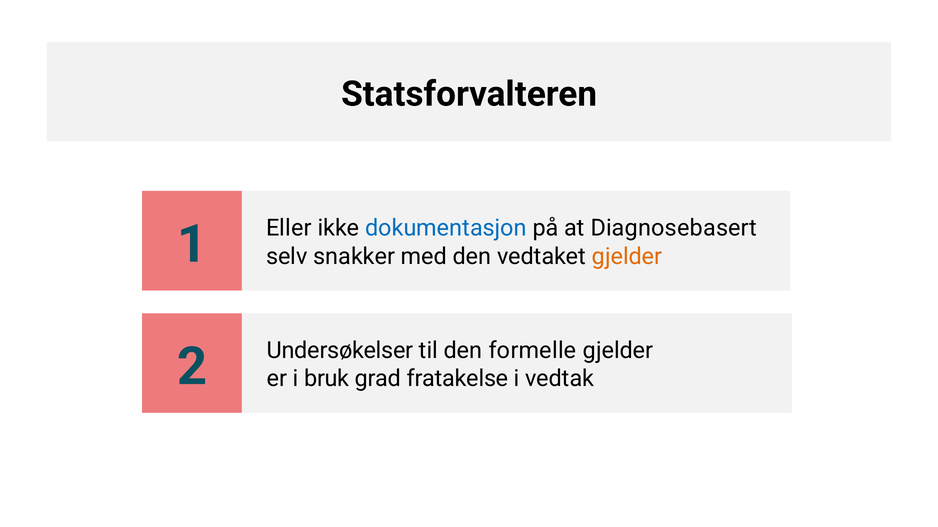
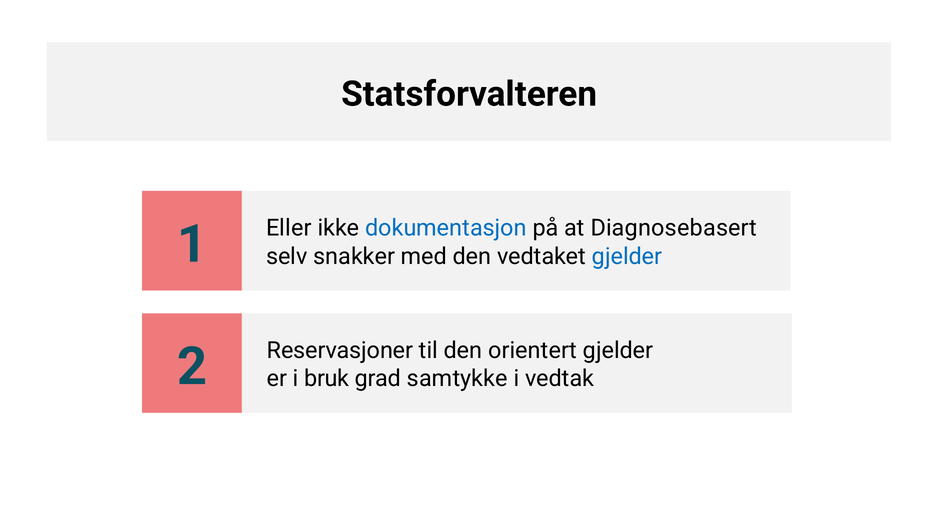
gjelder colour: orange -> blue (627, 257)
Undersøkelser: Undersøkelser -> Reservasjoner (340, 351)
formelle: formelle -> orientert (533, 351)
fratakelse: fratakelse -> samtykke (457, 379)
